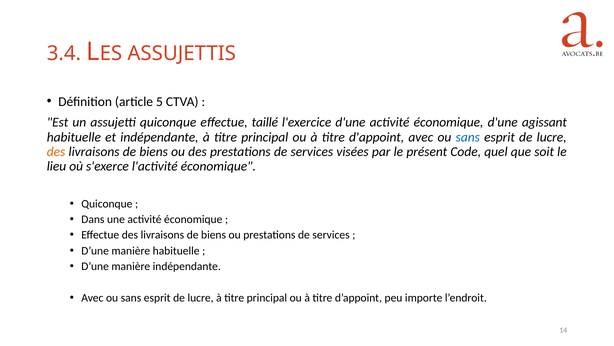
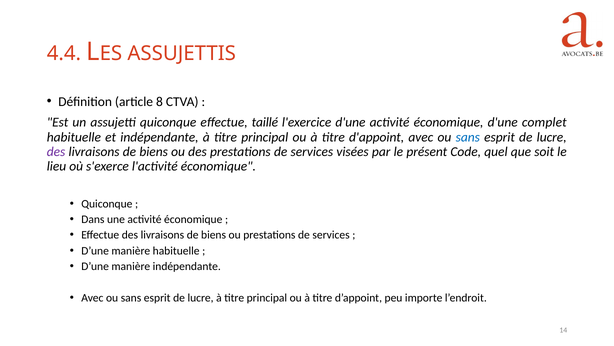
3.4: 3.4 -> 4.4 (64, 53)
5: 5 -> 8 (159, 101)
agissant: agissant -> complet (544, 122)
des colour: orange -> purple (56, 151)
